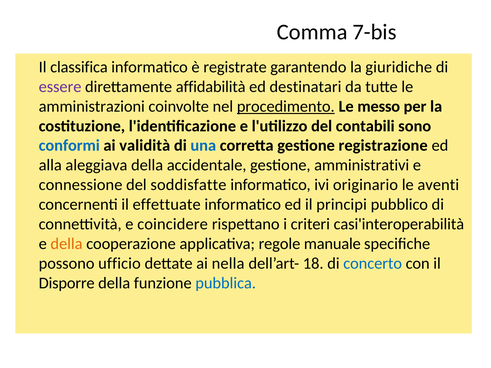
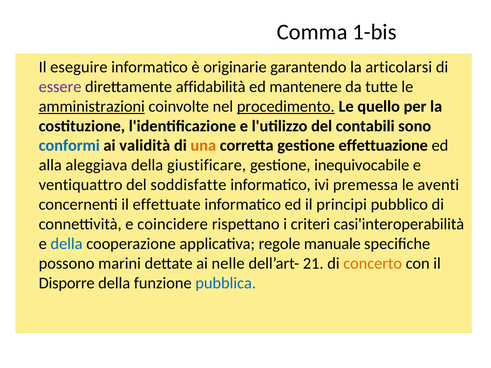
7-bis: 7-bis -> 1-bis (375, 32)
classifica: classifica -> eseguire (79, 67)
registrate: registrate -> originarie (235, 67)
giuridiche: giuridiche -> articolarsi (399, 67)
destinatari: destinatari -> mantenere (306, 87)
amministrazioni underline: none -> present (92, 106)
messo: messo -> quello (379, 106)
una colour: blue -> orange (203, 146)
registrazione: registrazione -> effettuazione (383, 146)
accidentale: accidentale -> giustificare (207, 165)
amministrativi: amministrativi -> inequivocabile (362, 165)
connessione: connessione -> ventiquattro (81, 185)
originario: originario -> premessa (365, 185)
della colour: orange -> blue (67, 244)
ufficio: ufficio -> marini (120, 264)
nella: nella -> nelle (228, 264)
18: 18 -> 21 (313, 264)
concerto colour: blue -> orange (373, 264)
